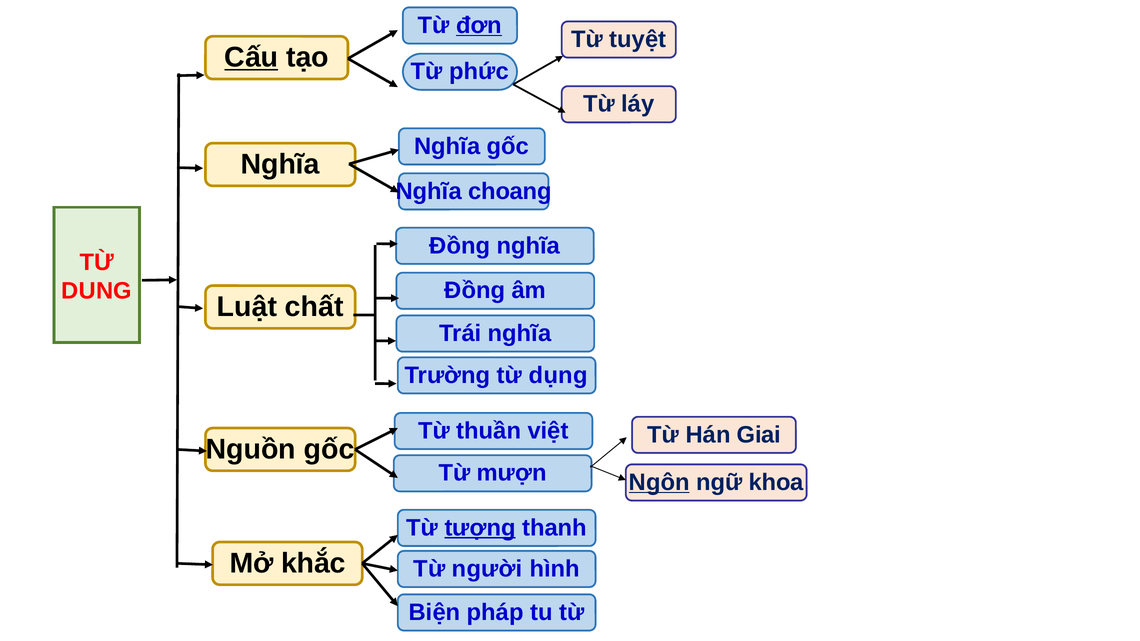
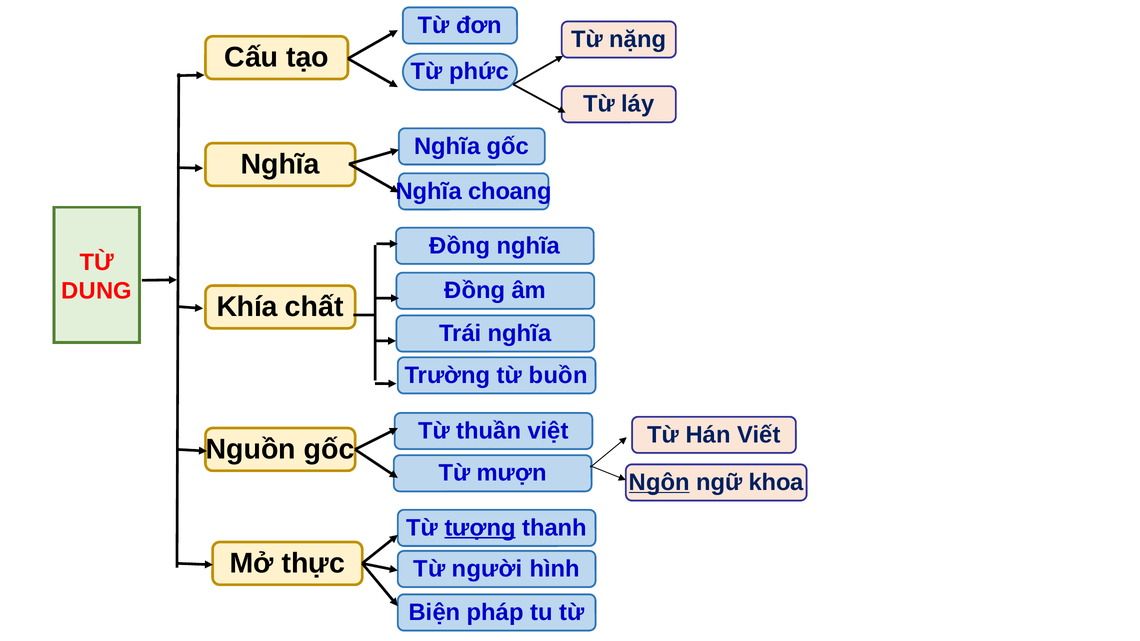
đơn underline: present -> none (479, 25)
tuyệt: tuyệt -> nặng (638, 39)
Cấu underline: present -> none (251, 58)
Luật: Luật -> Khía (247, 307)
dụng: dụng -> buồn (558, 375)
Giai: Giai -> Viết (759, 435)
khắc: khắc -> thực (313, 563)
